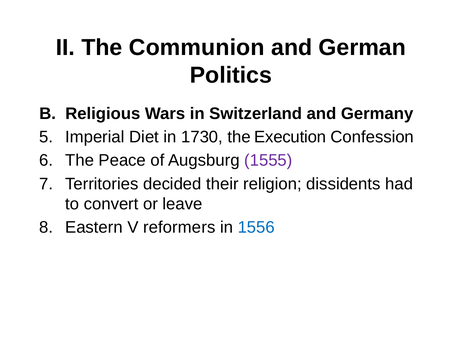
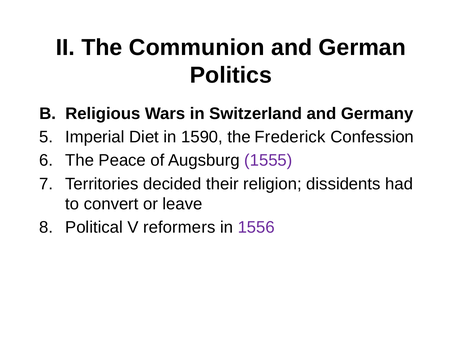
1730: 1730 -> 1590 (202, 137)
Execution: Execution -> Frederick (290, 137)
Eastern: Eastern -> Political (94, 227)
1556 colour: blue -> purple (256, 227)
